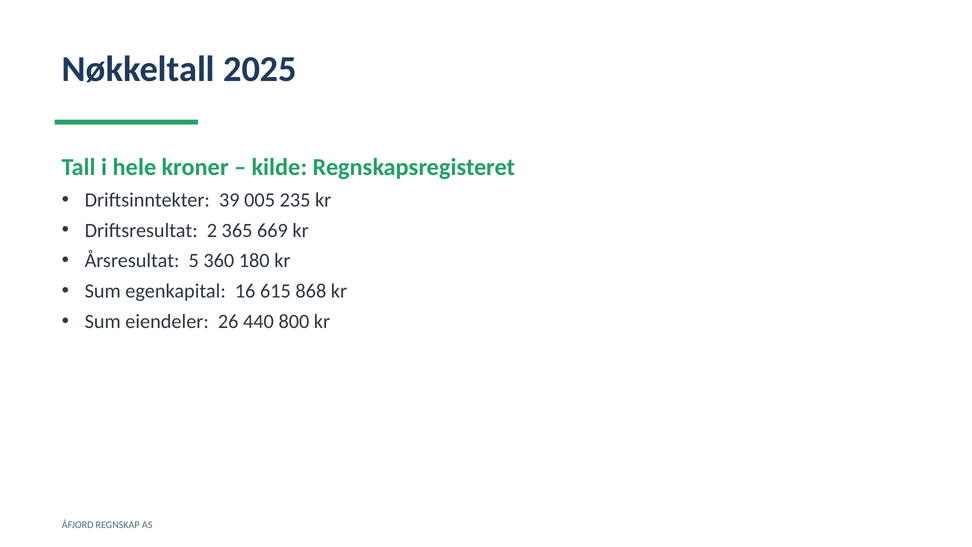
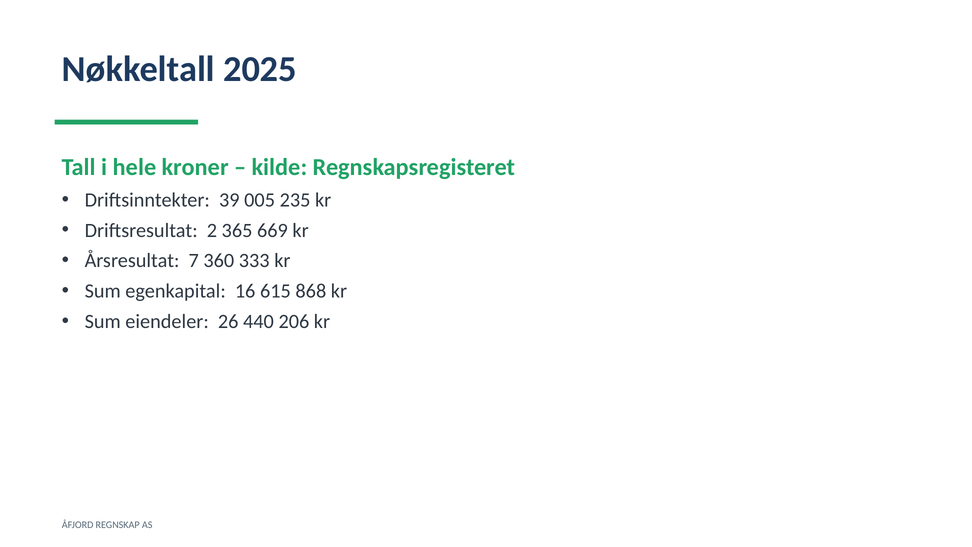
5: 5 -> 7 (194, 261)
180: 180 -> 333 (254, 261)
800: 800 -> 206 (294, 321)
